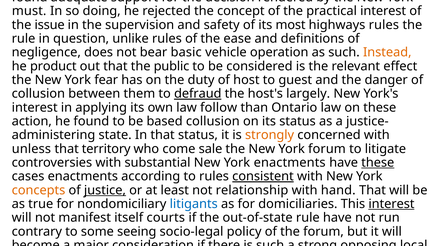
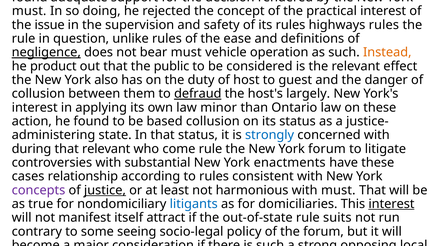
its most: most -> rules (290, 25)
negligence underline: none -> present (46, 52)
bear basic: basic -> must (186, 52)
fear: fear -> also (106, 80)
follow: follow -> minor (219, 108)
strongly colour: orange -> blue (270, 135)
unless: unless -> during (32, 149)
that territory: territory -> relevant (106, 149)
come sale: sale -> rule (210, 149)
these underline: present -> none (378, 163)
cases enactments: enactments -> relationship (83, 177)
consistent underline: present -> none (263, 177)
concepts colour: orange -> purple (39, 190)
relationship: relationship -> harmonious (252, 190)
with hand: hand -> must (338, 190)
courts: courts -> attract (166, 218)
rule have: have -> suits (337, 218)
